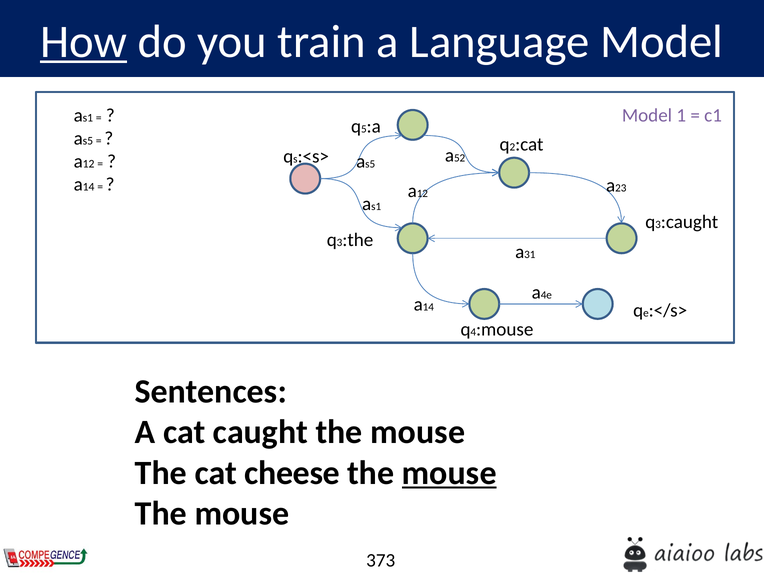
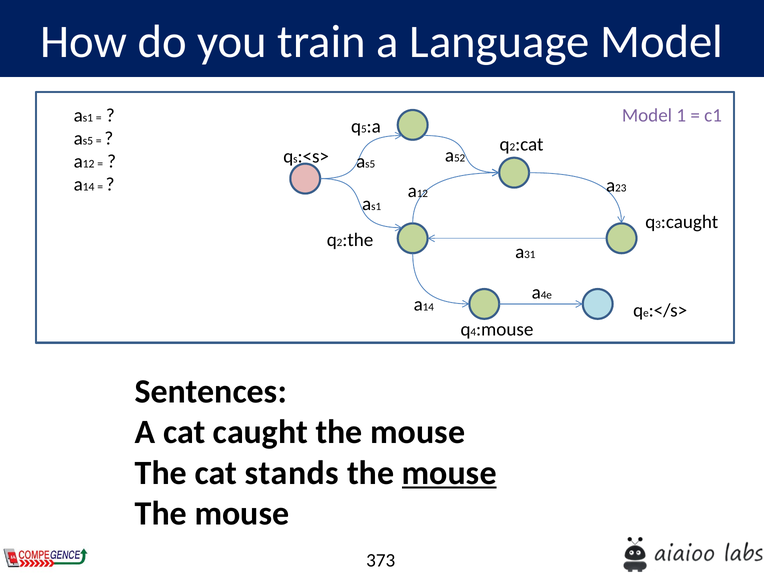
How underline: present -> none (84, 42)
3: 3 -> 2 (340, 243)
cheese: cheese -> stands (292, 473)
